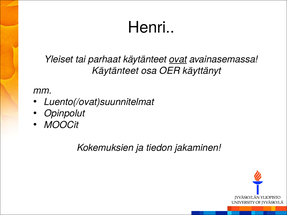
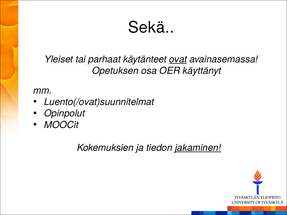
Henri: Henri -> Sekä (151, 28)
Käytänteet: Käytänteet -> Opetuksen (115, 71)
jakaminen underline: none -> present (198, 148)
